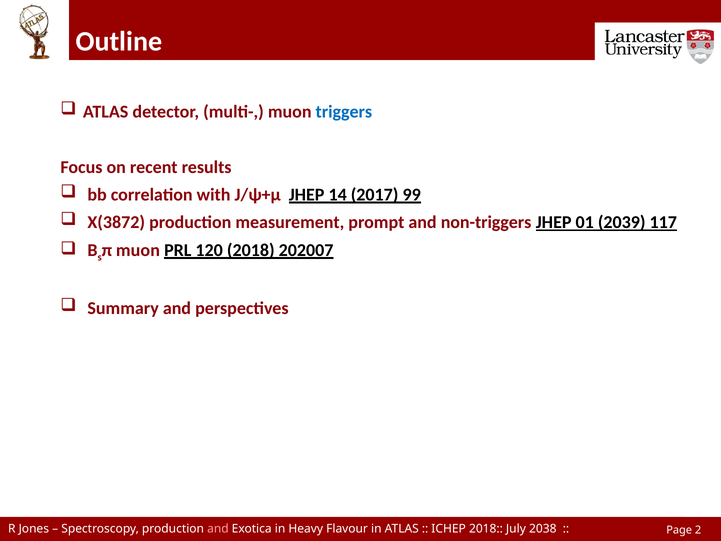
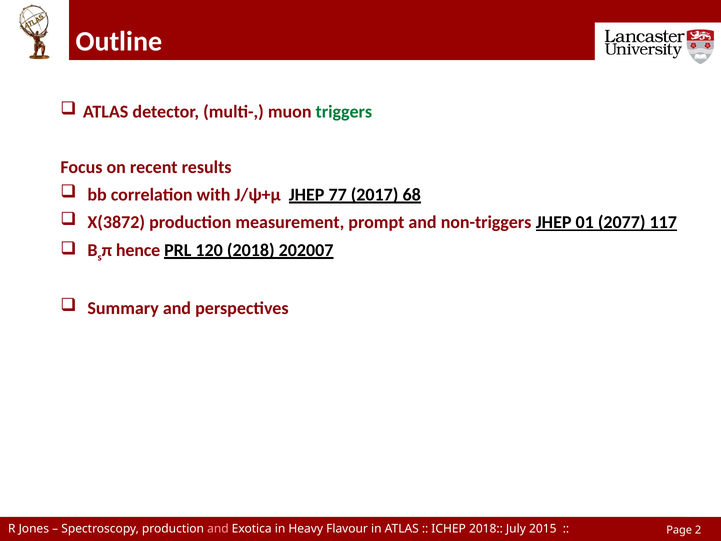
triggers colour: blue -> green (344, 112)
14: 14 -> 77 (338, 195)
99: 99 -> 68 (412, 195)
2039: 2039 -> 2077 (622, 222)
muon: muon -> hence (138, 250)
2038: 2038 -> 2015 (543, 528)
